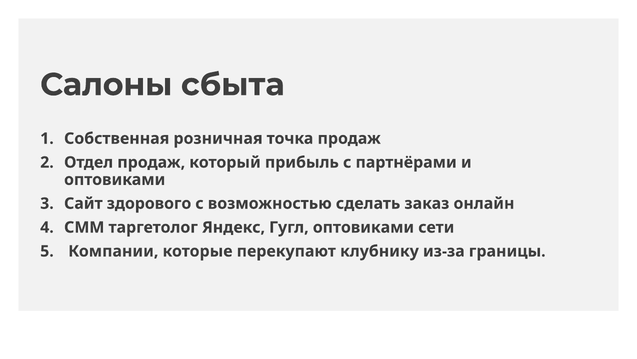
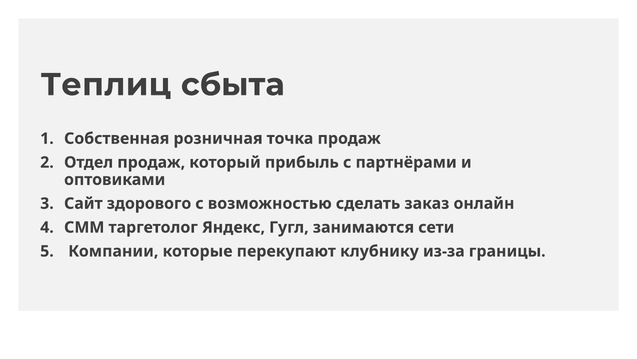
Салоны: Салоны -> Теплиц (106, 85)
Гугл оптовиками: оптовиками -> занимаются (363, 227)
